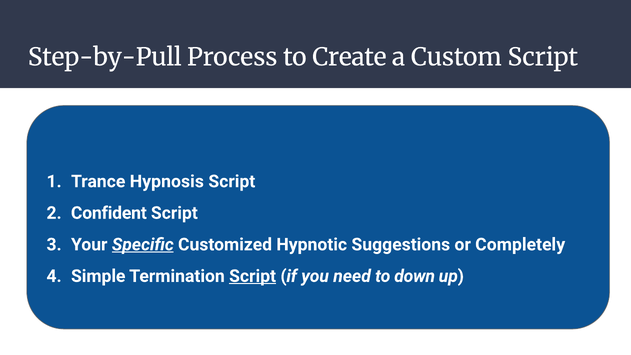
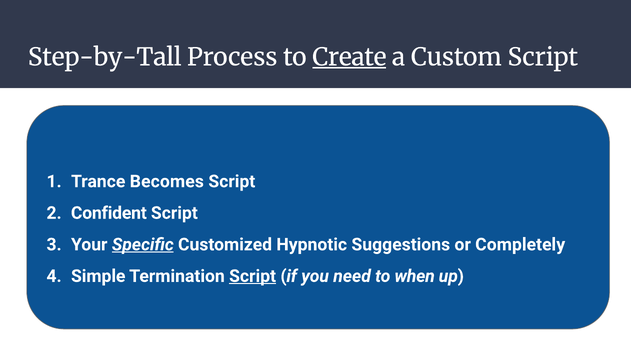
Step-by-Pull: Step-by-Pull -> Step-by-Tall (105, 57)
Create underline: none -> present (349, 57)
Hypnosis: Hypnosis -> Becomes (167, 181)
down: down -> when (415, 276)
